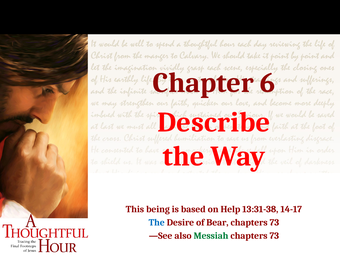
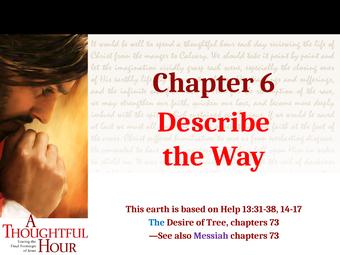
being: being -> earth (158, 209)
Bear: Bear -> Tree (217, 222)
Messiah colour: green -> purple (211, 236)
